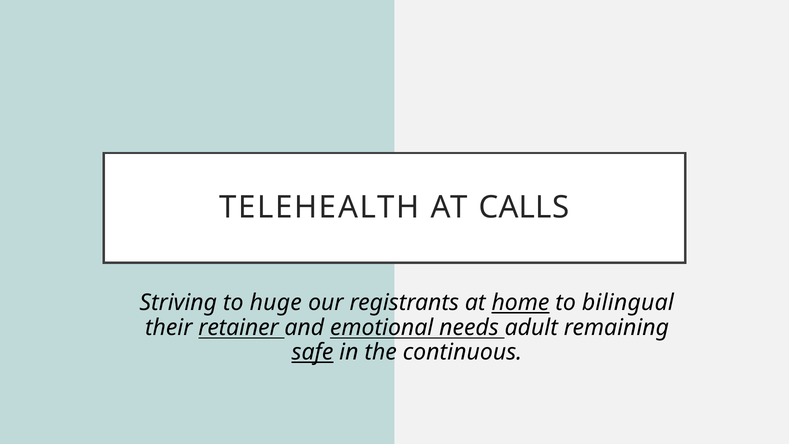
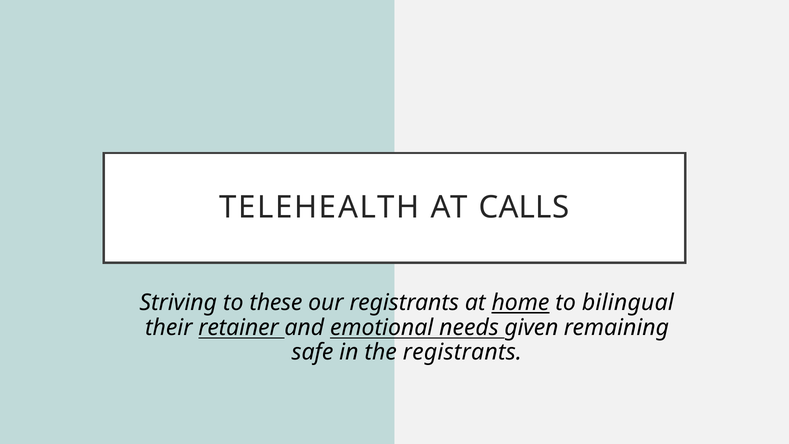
huge: huge -> these (276, 303)
adult: adult -> given (531, 327)
safe underline: present -> none (312, 352)
the continuous: continuous -> registrants (462, 352)
